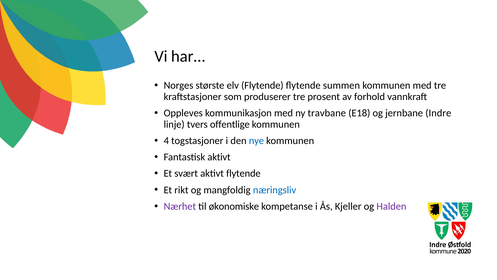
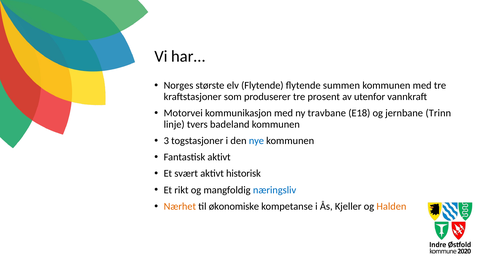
forhold: forhold -> utenfor (370, 97)
Oppleves: Oppleves -> Motorvei (183, 113)
Indre: Indre -> Trinn (438, 113)
offentlige: offentlige -> badeland (230, 124)
4: 4 -> 3 (166, 141)
aktivt flytende: flytende -> historisk (243, 173)
Nærhet colour: purple -> orange (180, 206)
Halden colour: purple -> orange (391, 206)
